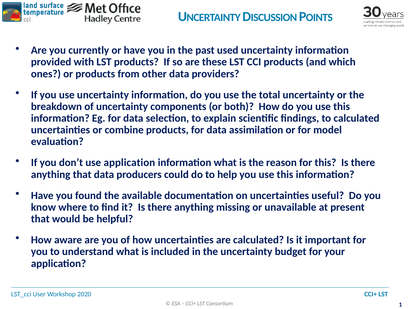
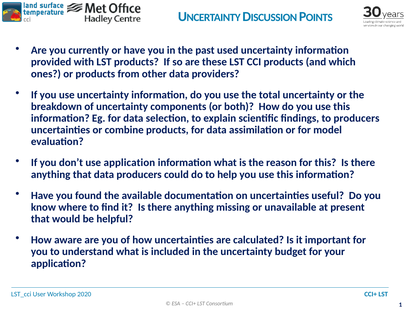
to calculated: calculated -> producers (356, 119)
